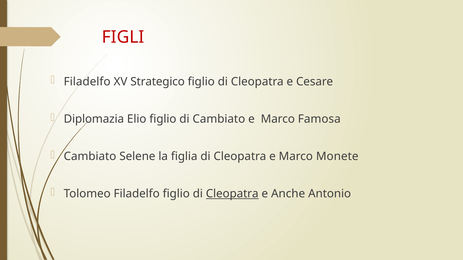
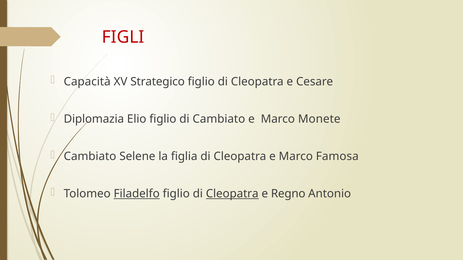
Filadelfo: Filadelfo -> Capacità (87, 82)
Famosa: Famosa -> Monete (319, 119)
Monete: Monete -> Famosa (337, 157)
Filadelfo underline: none -> present (137, 194)
Anche: Anche -> Regno (288, 194)
